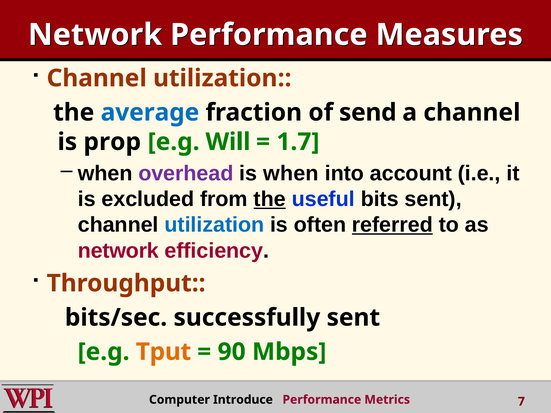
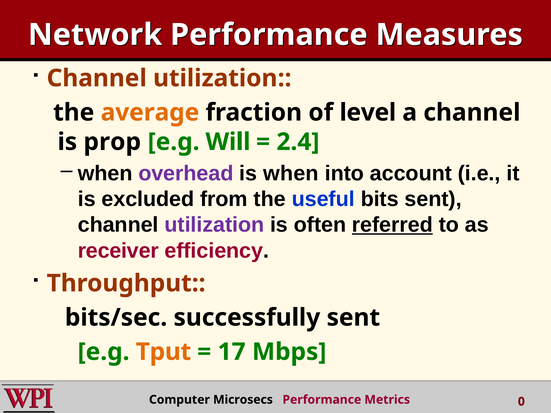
average colour: blue -> orange (150, 113)
send: send -> level (368, 113)
1.7: 1.7 -> 2.4 (298, 142)
the underline: present -> none (270, 199)
utilization colour: blue -> purple (214, 225)
network: network -> receiver (118, 251)
90: 90 -> 17 (232, 352)
Introduce: Introduce -> Microsecs (243, 400)
7: 7 -> 0 (521, 402)
